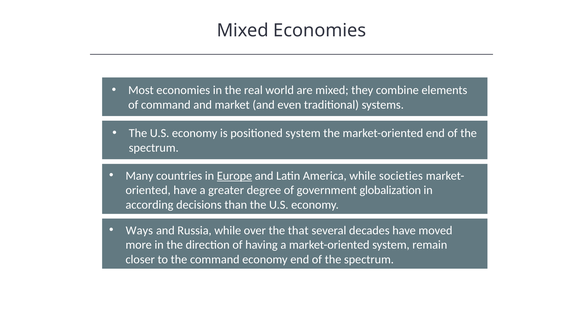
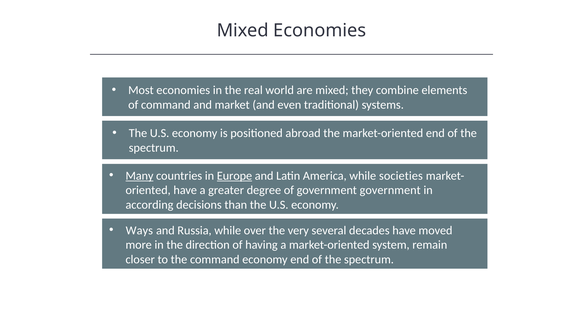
positioned system: system -> abroad (303, 133)
Many underline: none -> present (139, 176)
government globalization: globalization -> government (390, 190)
that: that -> very (298, 230)
